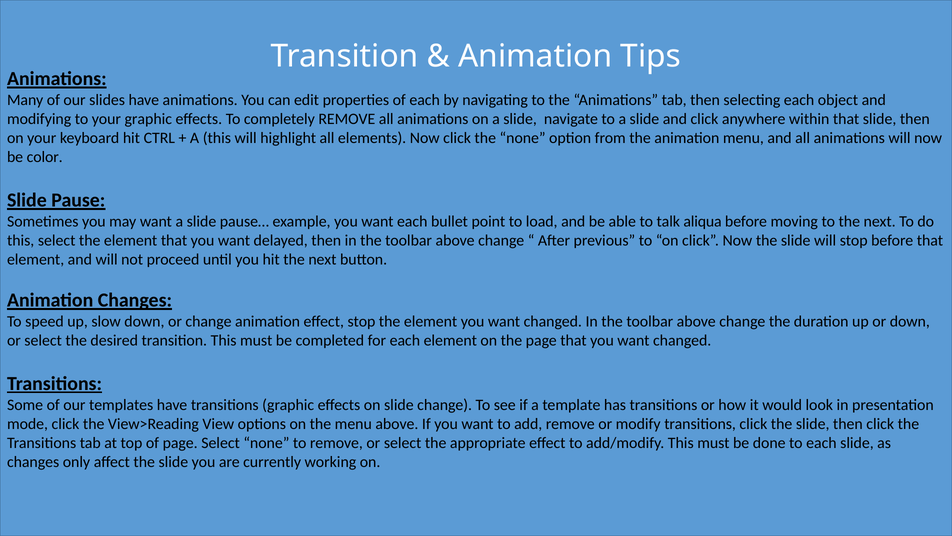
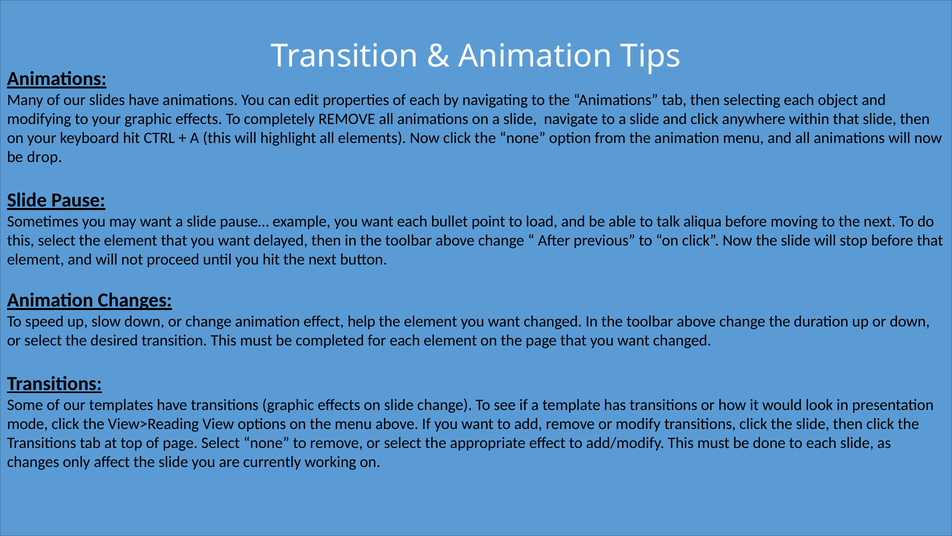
color: color -> drop (45, 157)
effect stop: stop -> help (361, 321)
